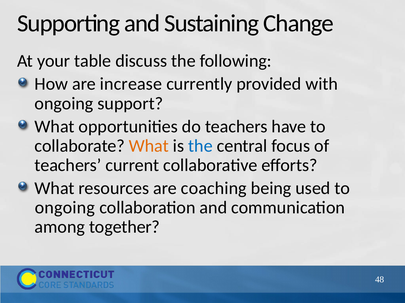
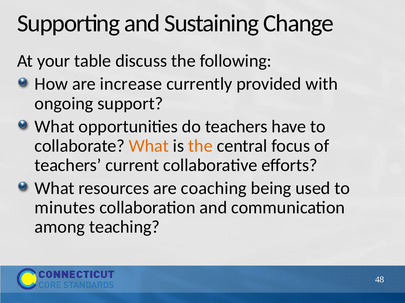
the colour: blue -> orange (200, 146)
ongoing: ongoing -> minutes (65, 208)
together: together -> teaching (124, 228)
